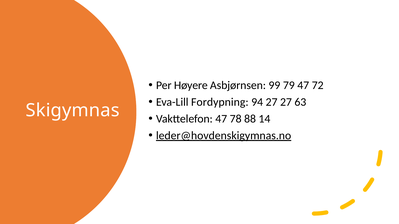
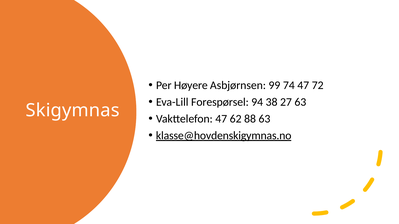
79: 79 -> 74 (289, 85)
Fordypning: Fordypning -> Forespørsel (220, 102)
94 27: 27 -> 38 (272, 102)
78: 78 -> 62 (236, 119)
88 14: 14 -> 63 (264, 119)
leder@hovdenskigymnas.no: leder@hovdenskigymnas.no -> klasse@hovdenskigymnas.no (224, 136)
